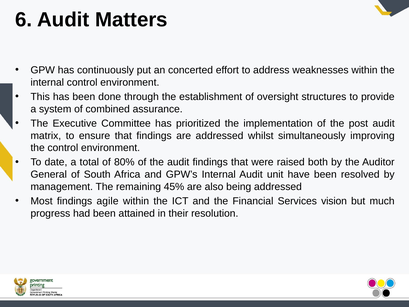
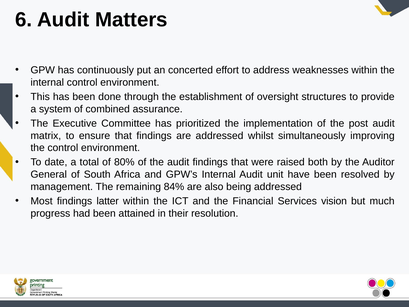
45%: 45% -> 84% (174, 187)
agile: agile -> latter (108, 201)
